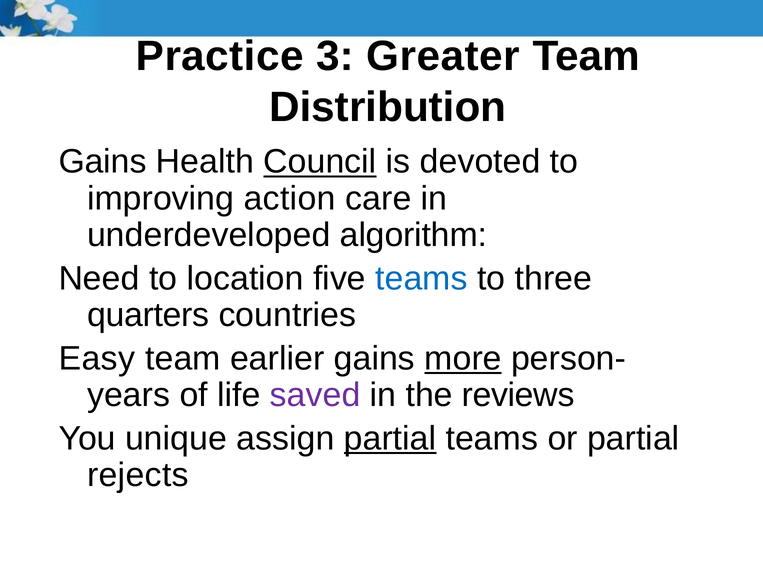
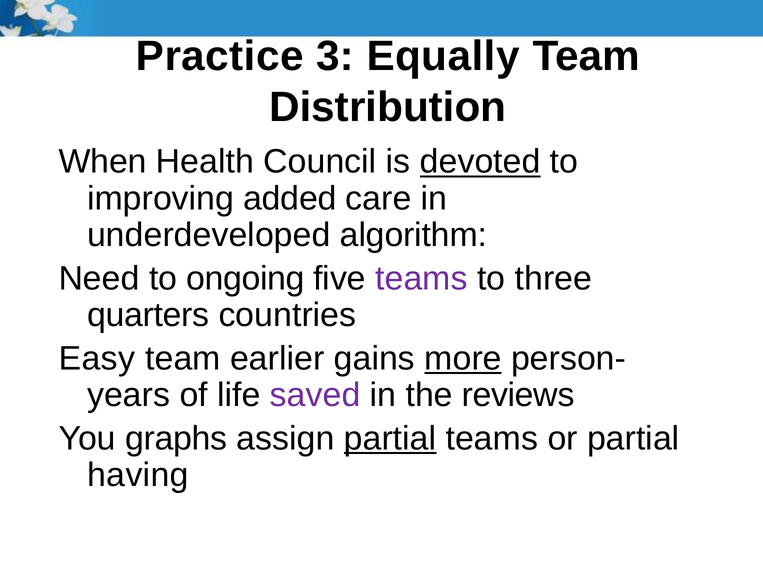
Greater: Greater -> Equally (443, 56)
Gains: Gains -> When (103, 162)
Council underline: present -> none (320, 162)
devoted underline: none -> present (480, 162)
action: action -> added (290, 199)
location: location -> ongoing (245, 279)
teams colour: blue -> purple (421, 279)
unique: unique -> graphs (176, 439)
rejects: rejects -> having (138, 475)
